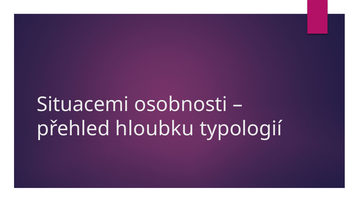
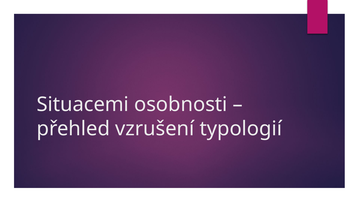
hloubku: hloubku -> vzrušení (155, 129)
